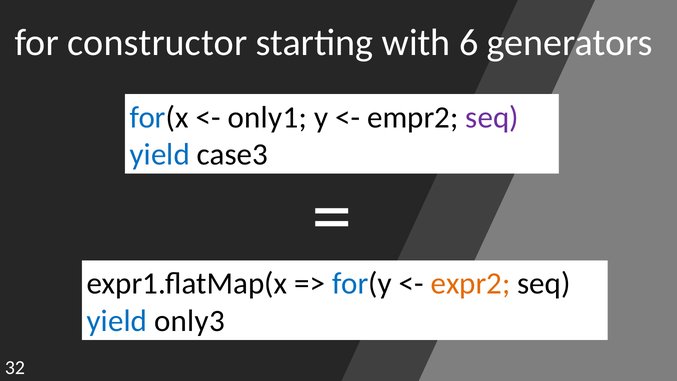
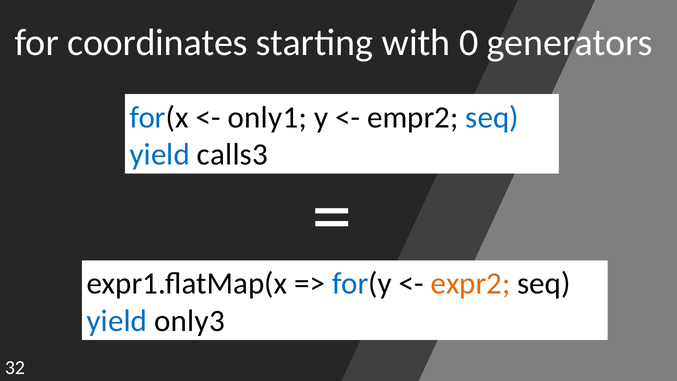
constructor: constructor -> coordinates (157, 43)
6: 6 -> 0 (469, 43)
seq colour: purple -> blue (492, 117)
case3: case3 -> calls3 (232, 155)
